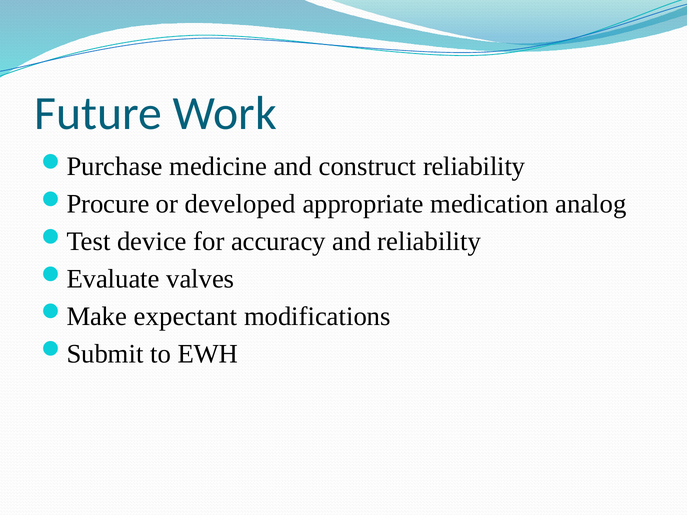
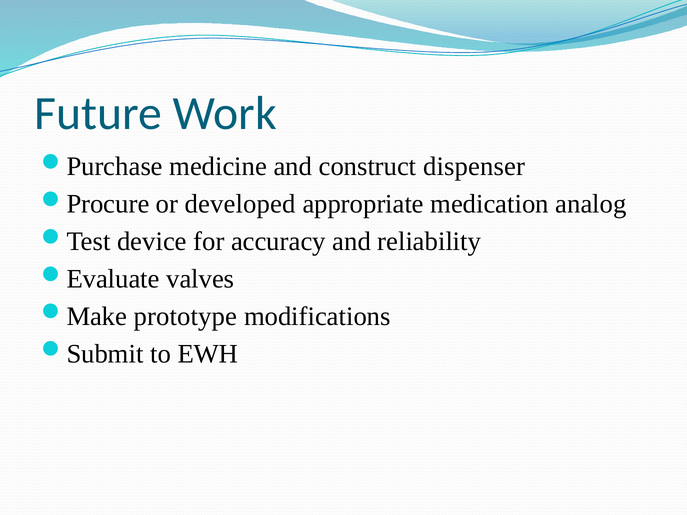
construct reliability: reliability -> dispenser (474, 167)
expectant: expectant -> prototype (186, 316)
